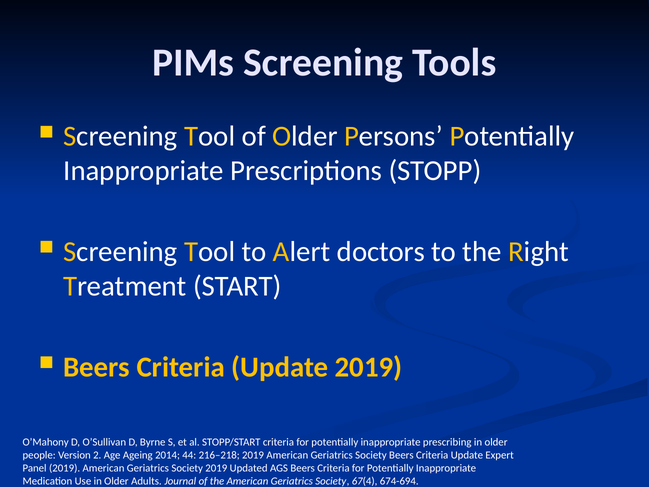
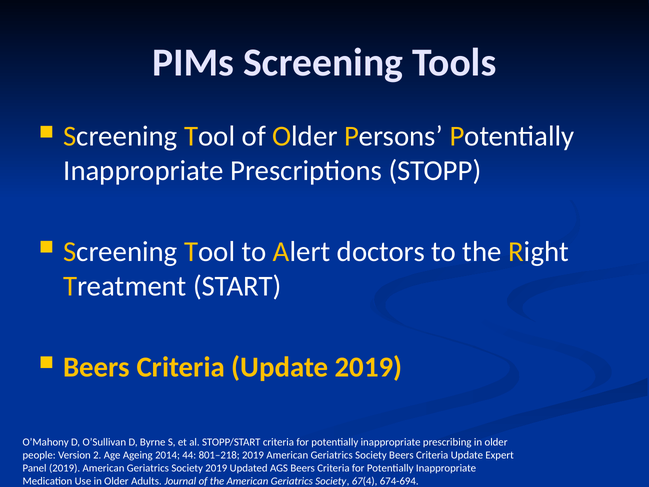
216–218: 216–218 -> 801–218 (219, 455)
